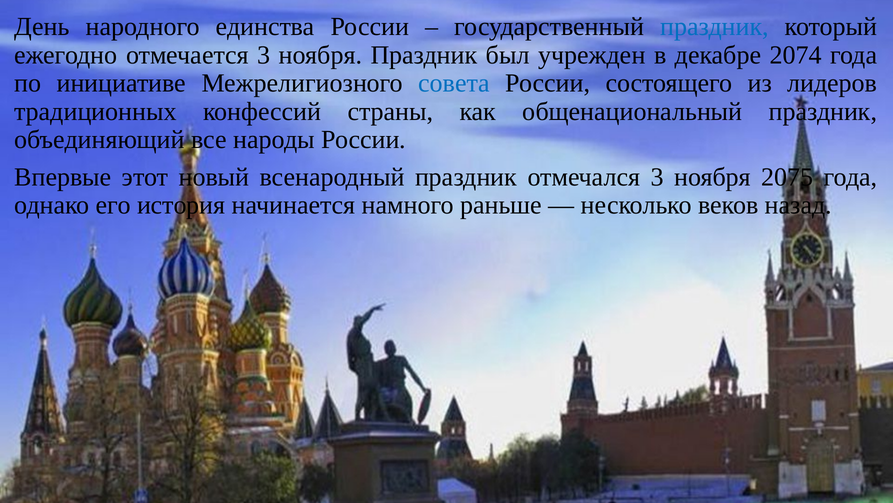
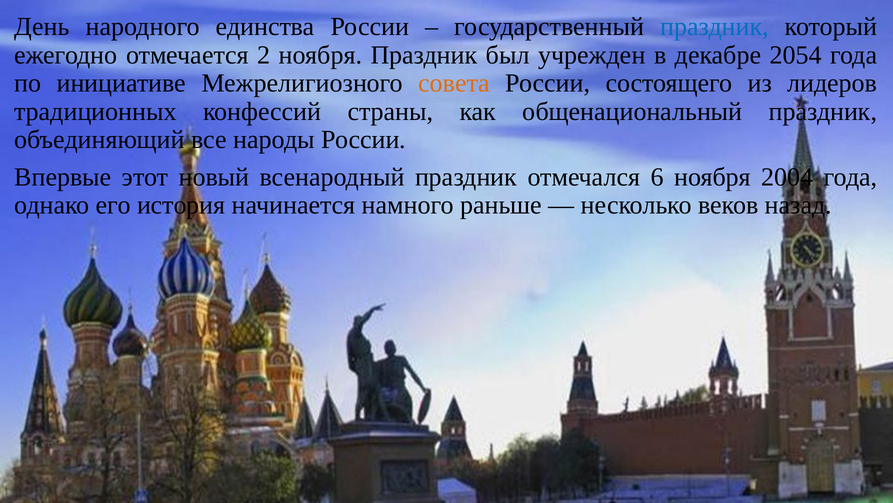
отмечается 3: 3 -> 2 (264, 55)
2074: 2074 -> 2054 (796, 55)
совета colour: blue -> orange (454, 83)
отмечался 3: 3 -> 6 (657, 177)
2075: 2075 -> 2004 (787, 177)
